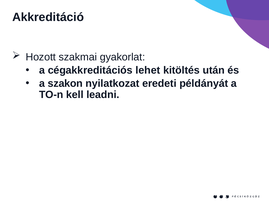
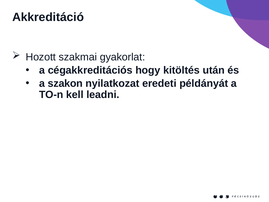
lehet: lehet -> hogy (148, 70)
